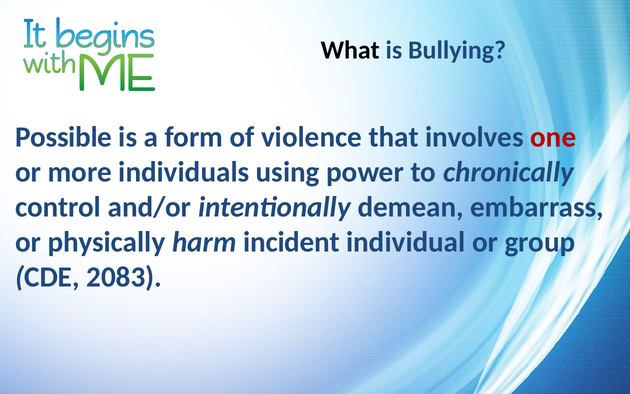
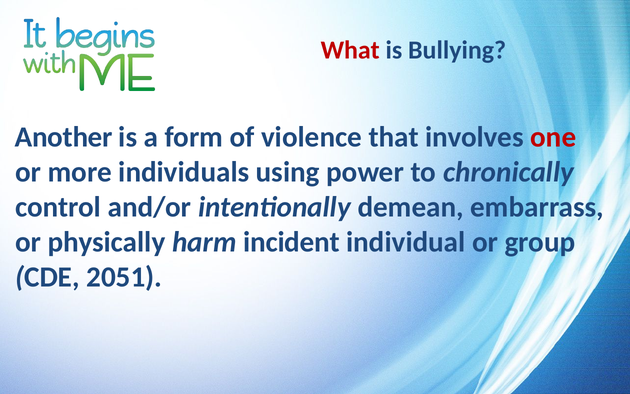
What colour: black -> red (350, 50)
Possible: Possible -> Another (64, 137)
2083: 2083 -> 2051 (124, 277)
